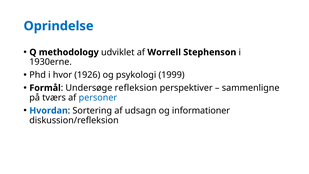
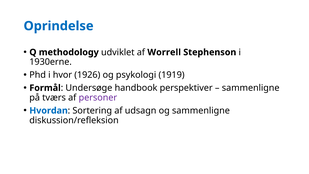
1999: 1999 -> 1919 (172, 75)
refleksion: refleksion -> handbook (136, 88)
personer colour: blue -> purple (98, 98)
og informationer: informationer -> sammenligne (201, 110)
